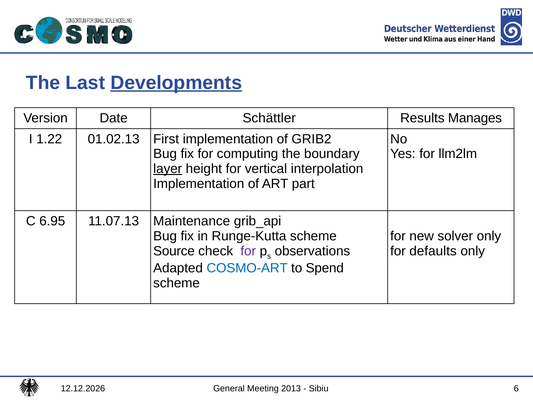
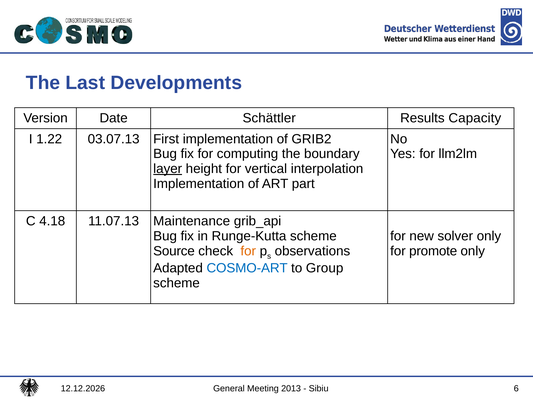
Developments underline: present -> none (176, 83)
Manages: Manages -> Capacity (475, 118)
01.02.13: 01.02.13 -> 03.07.13 (114, 139)
6.95: 6.95 -> 4.18 (52, 221)
for colour: purple -> orange (248, 251)
defaults: defaults -> promote (433, 251)
Spend: Spend -> Group (325, 268)
